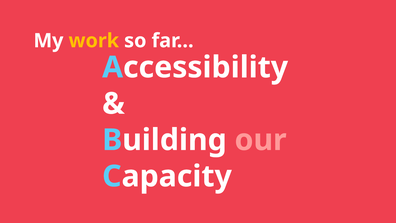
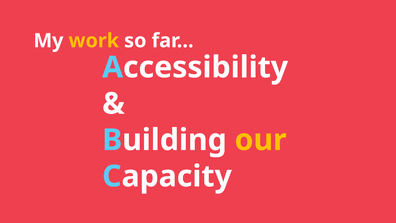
our colour: pink -> yellow (261, 140)
